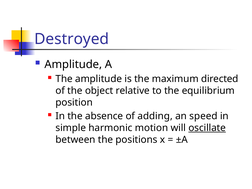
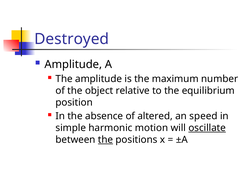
directed: directed -> number (220, 79)
adding: adding -> altered (155, 116)
the underline: none -> present (106, 140)
